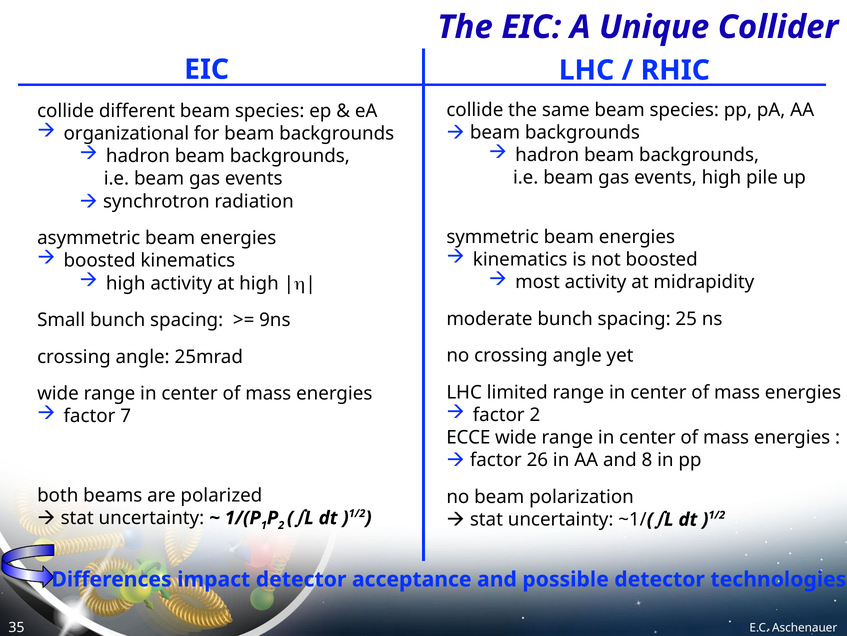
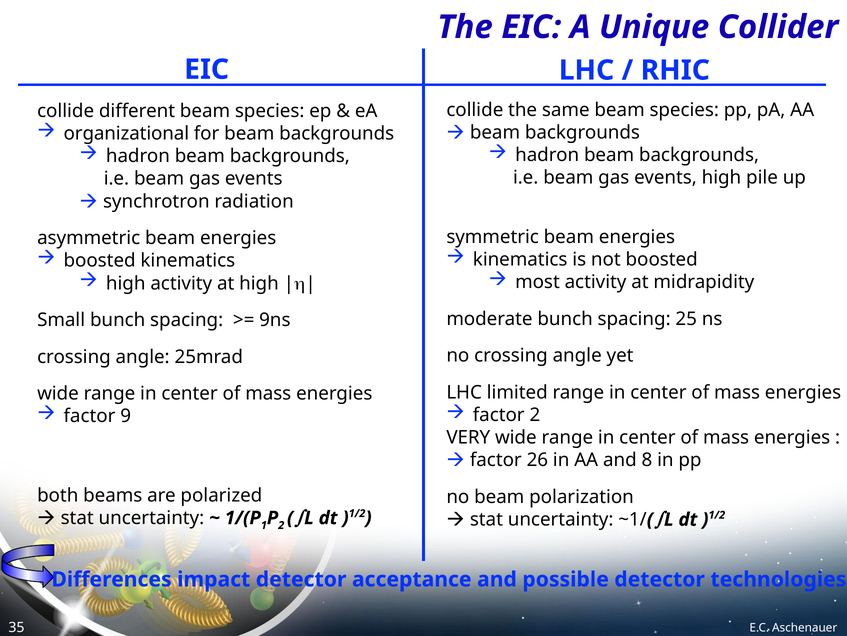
7: 7 -> 9 (126, 416)
ECCE: ECCE -> VERY (468, 437)
